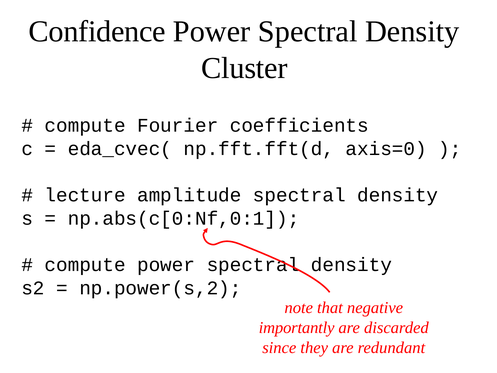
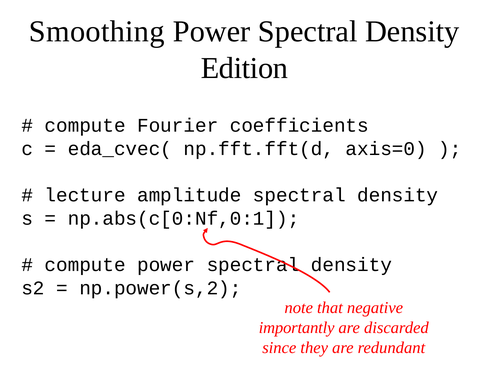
Confidence: Confidence -> Smoothing (97, 32)
Cluster: Cluster -> Edition (244, 68)
